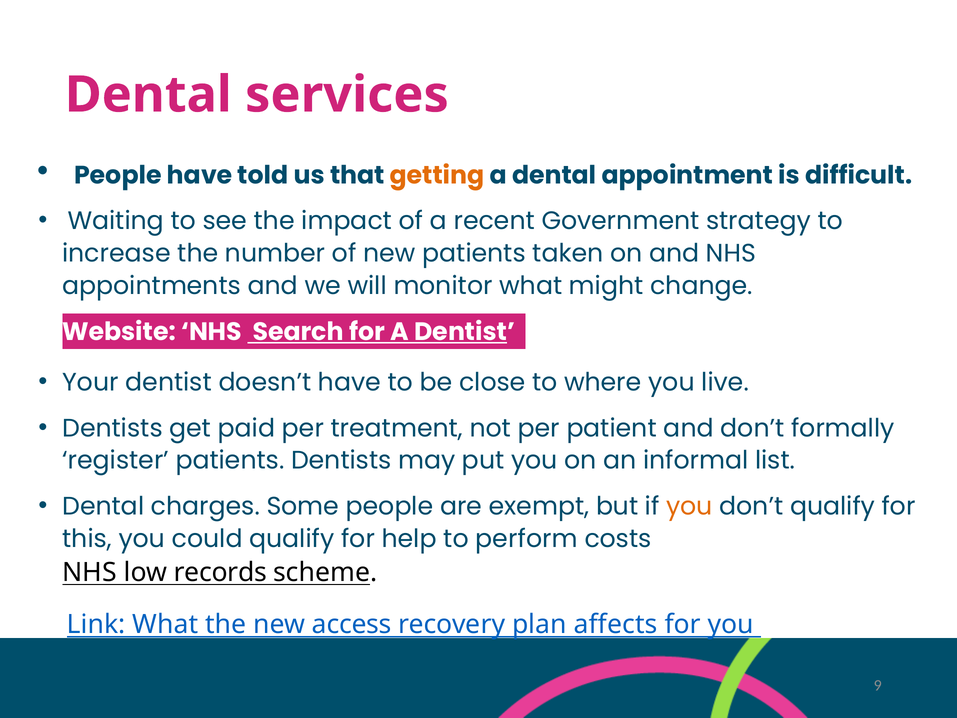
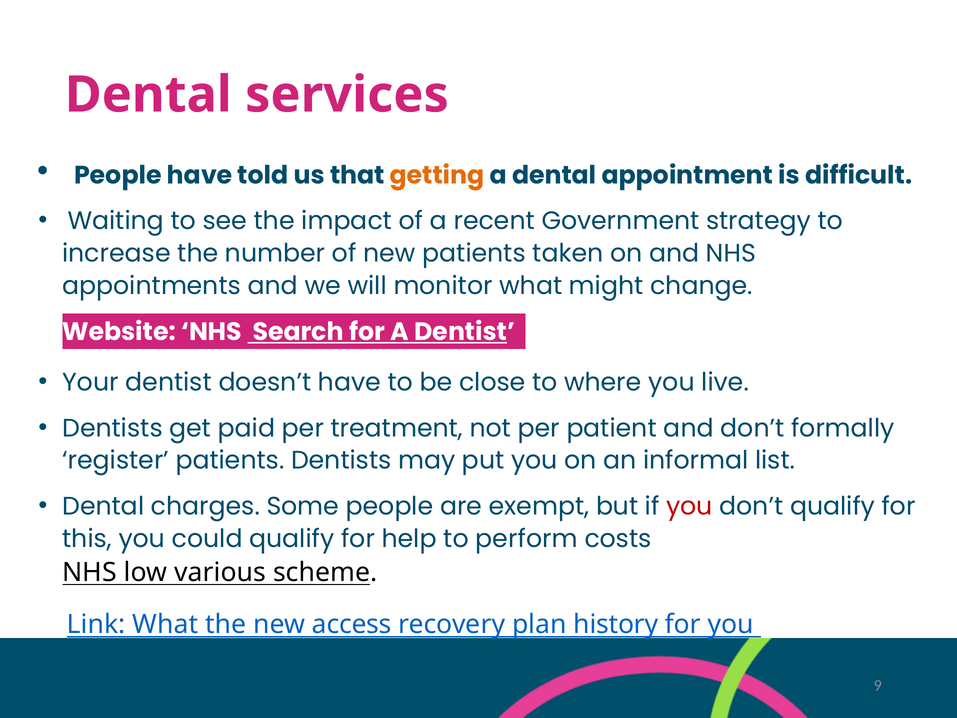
you colour: orange -> red (689, 506)
records: records -> various (220, 572)
affects: affects -> history (616, 624)
